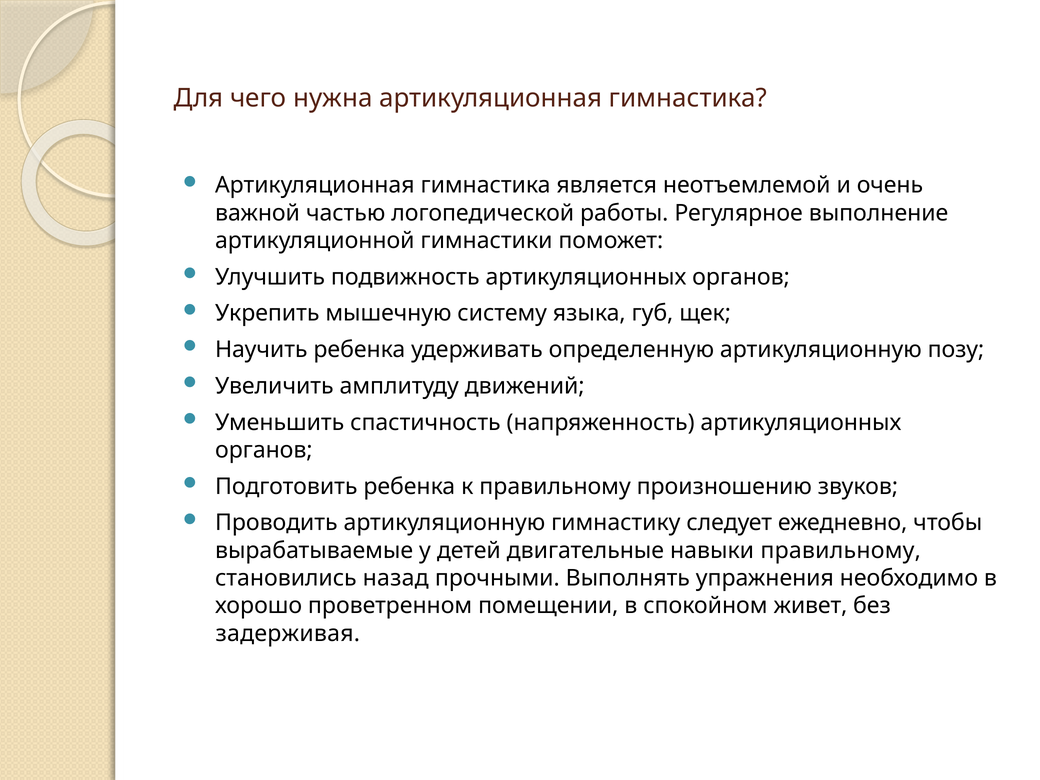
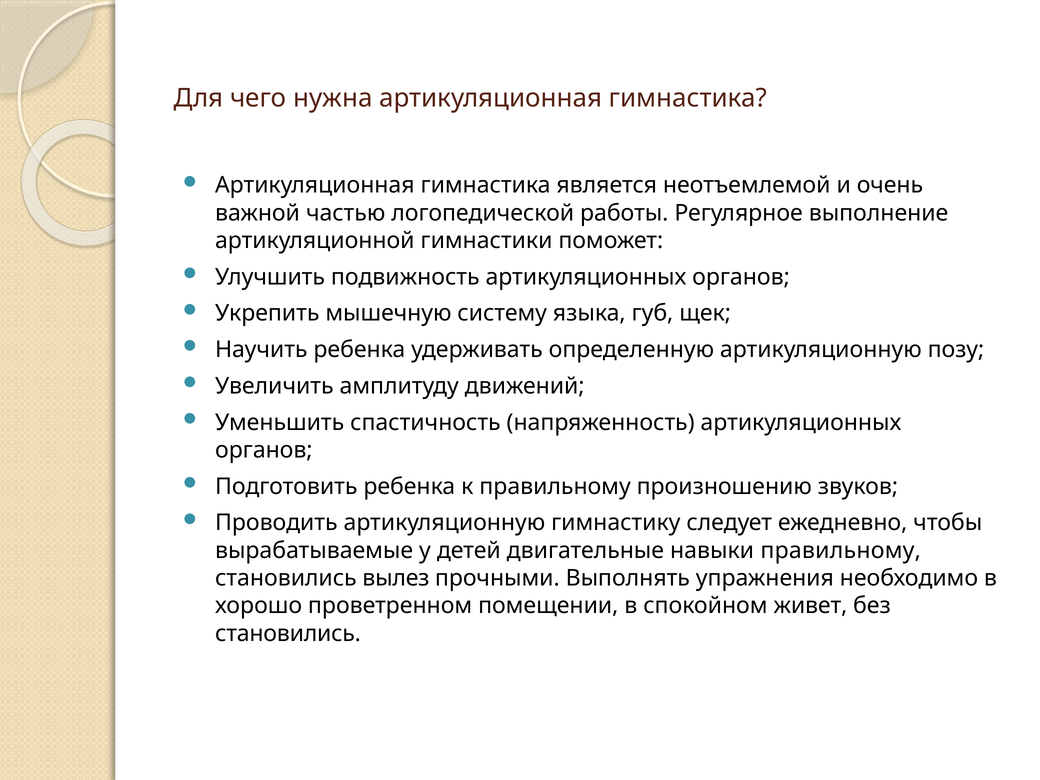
назад: назад -> вылез (396, 578)
задерживая: задерживая -> становились (288, 633)
